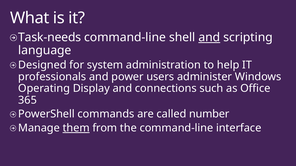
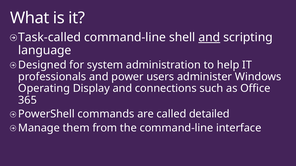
Task-needs: Task-needs -> Task-called (50, 37)
number: number -> detailed (209, 114)
them underline: present -> none (76, 128)
